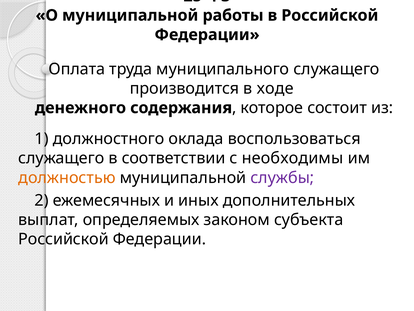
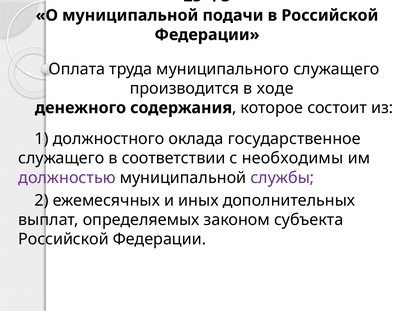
работы: работы -> подачи (233, 15)
воспользоваться: воспользоваться -> государственное (294, 139)
должностью colour: orange -> purple (67, 177)
